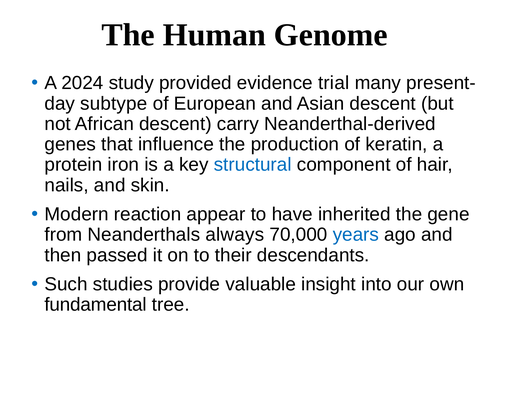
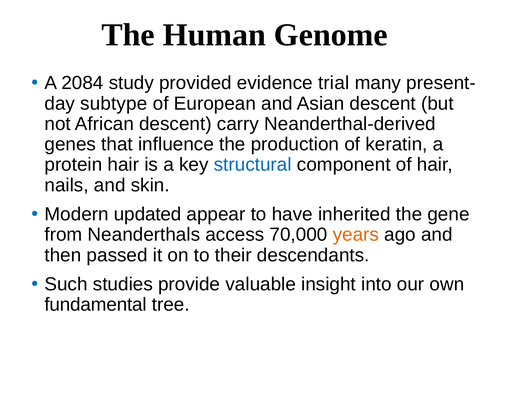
2024: 2024 -> 2084 (82, 83)
protein iron: iron -> hair (123, 165)
reaction: reaction -> updated (148, 214)
always: always -> access (235, 235)
years colour: blue -> orange (356, 235)
